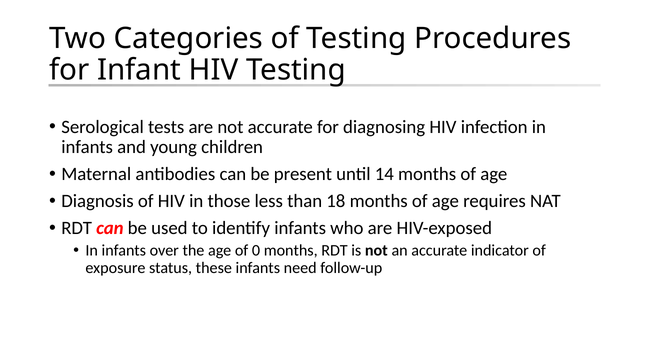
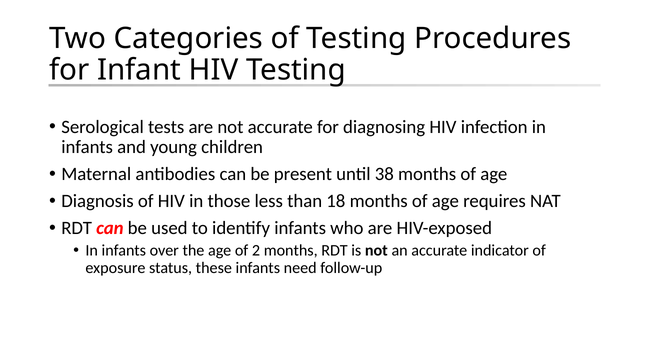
14: 14 -> 38 (384, 174)
0: 0 -> 2 (256, 250)
